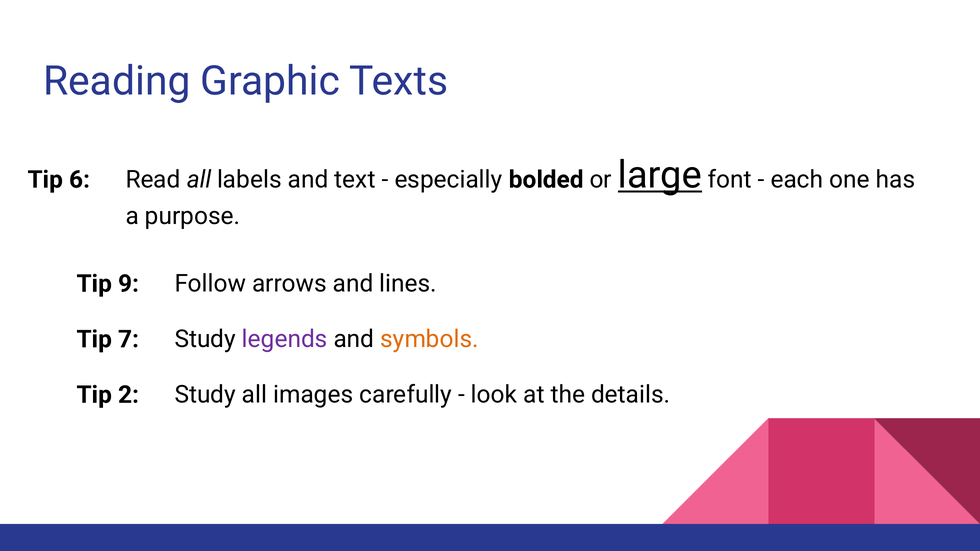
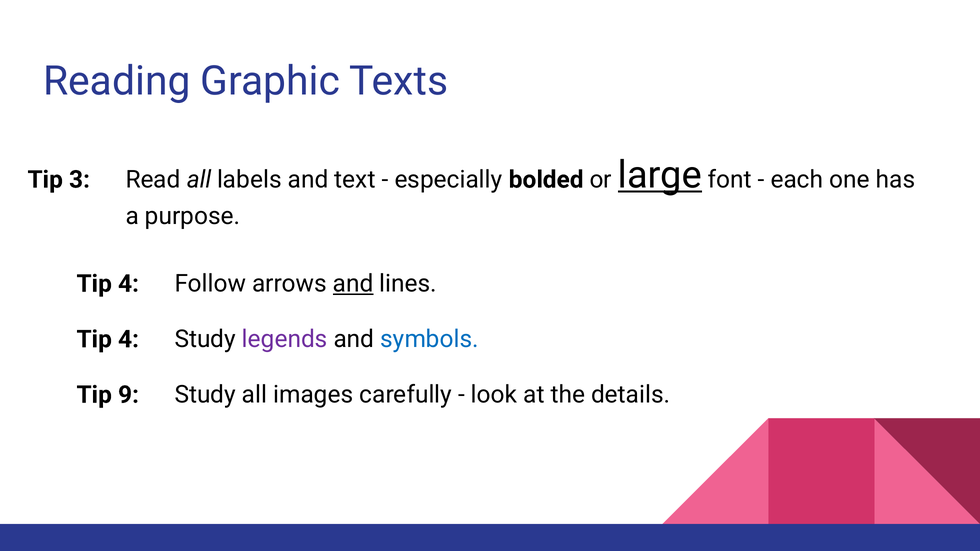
6: 6 -> 3 (79, 180)
9: 9 -> 4 (128, 284)
and underline: none -> present (353, 284)
7: 7 -> 4 (128, 339)
symbols colour: orange -> blue (430, 339)
2: 2 -> 9 (128, 395)
